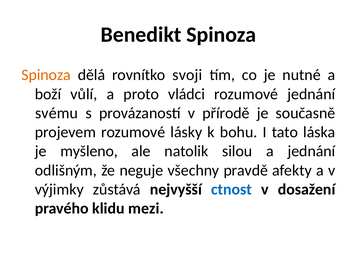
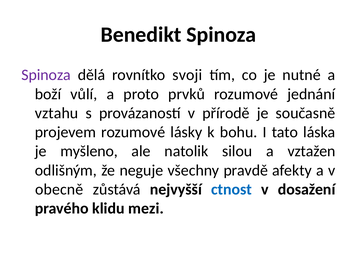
Spinoza colour: orange -> purple (46, 75)
vládci: vládci -> prvků (187, 94)
svému: svému -> vztahu (57, 113)
a jednání: jednání -> vztažen (312, 151)
výjimky: výjimky -> obecně (59, 189)
